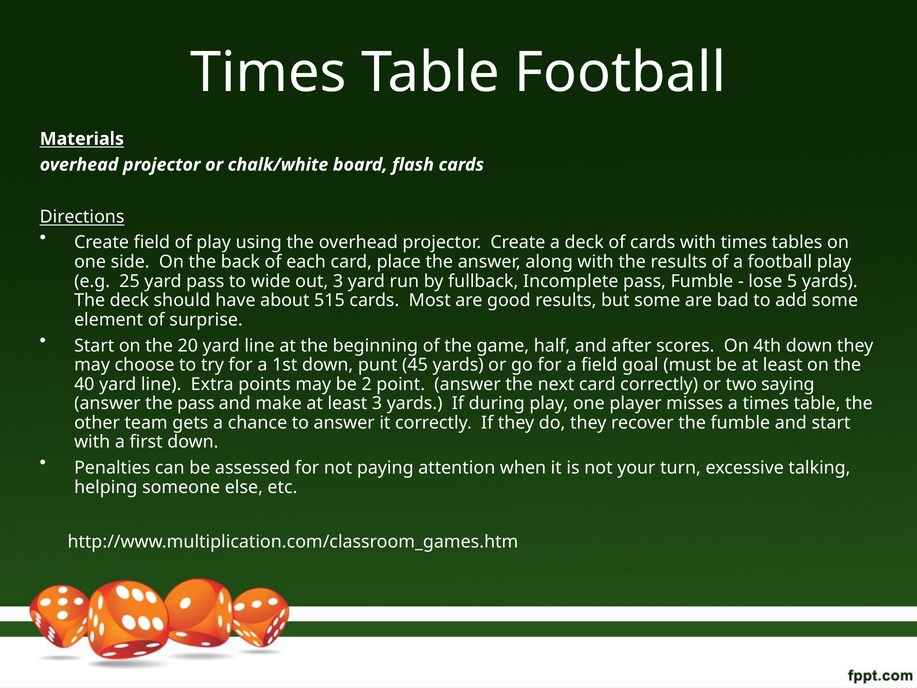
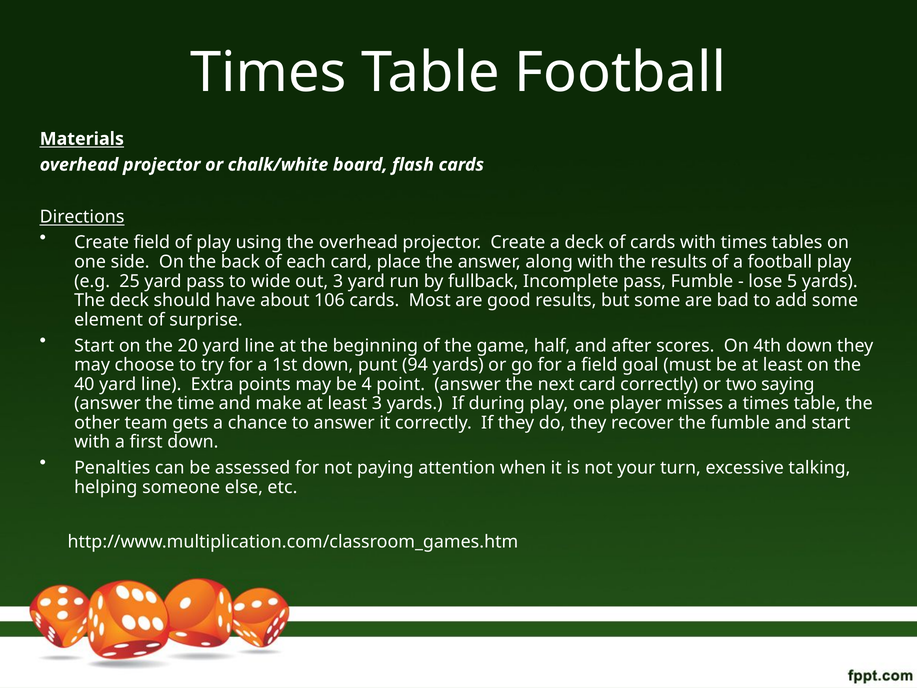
515: 515 -> 106 (329, 300)
45: 45 -> 94 (415, 365)
2: 2 -> 4 (367, 384)
the pass: pass -> time (196, 403)
